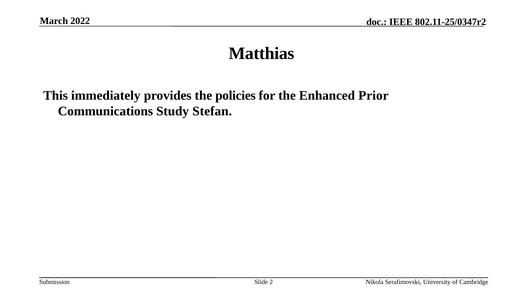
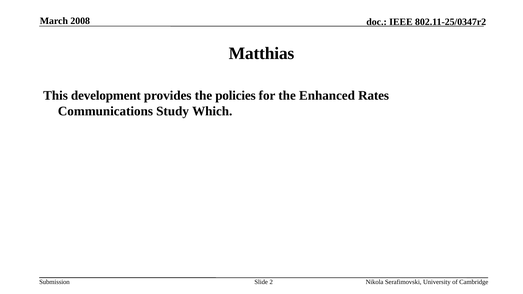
2022: 2022 -> 2008 (80, 21)
immediately: immediately -> development (106, 96)
Prior: Prior -> Rates (374, 96)
Stefan: Stefan -> Which (212, 111)
